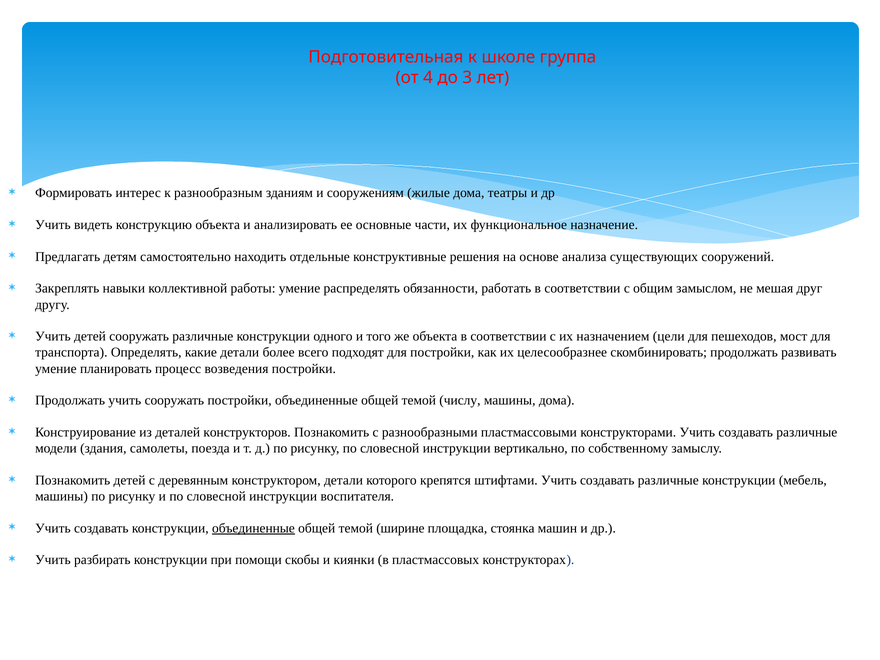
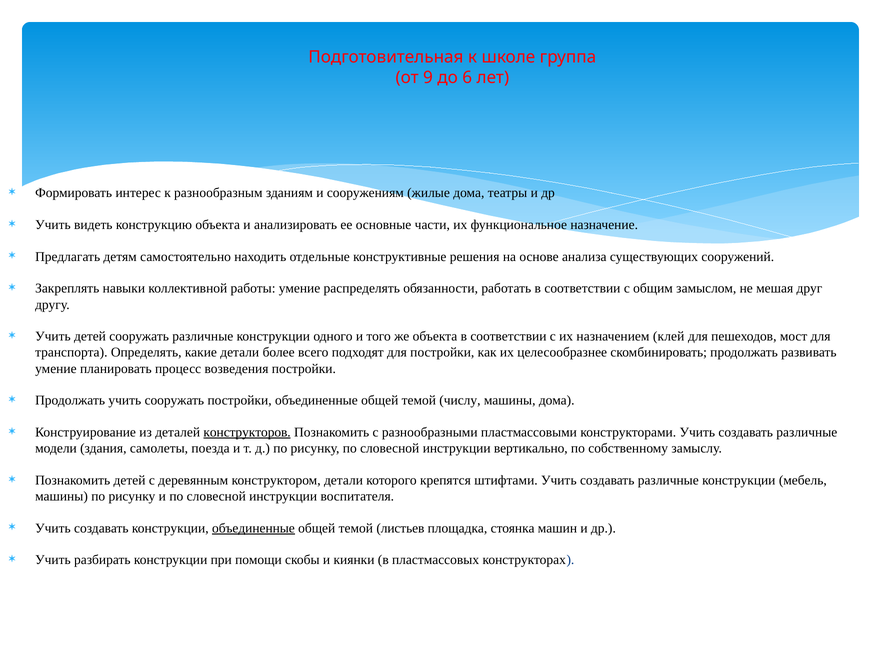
4: 4 -> 9 (428, 77)
3: 3 -> 6 (467, 77)
цели: цели -> клей (669, 336)
конструкторов underline: none -> present (247, 432)
ширине: ширине -> листьев (400, 528)
